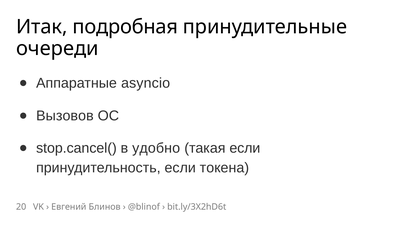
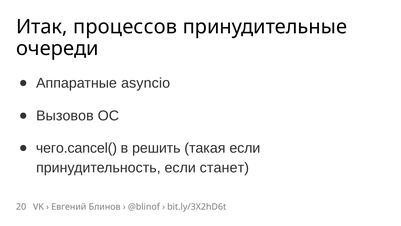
подробная: подробная -> процессов (125, 27)
stop.cancel(: stop.cancel( -> чего.cancel( (76, 148)
удобно: удобно -> решить (156, 148)
токена: токена -> станет (224, 168)
